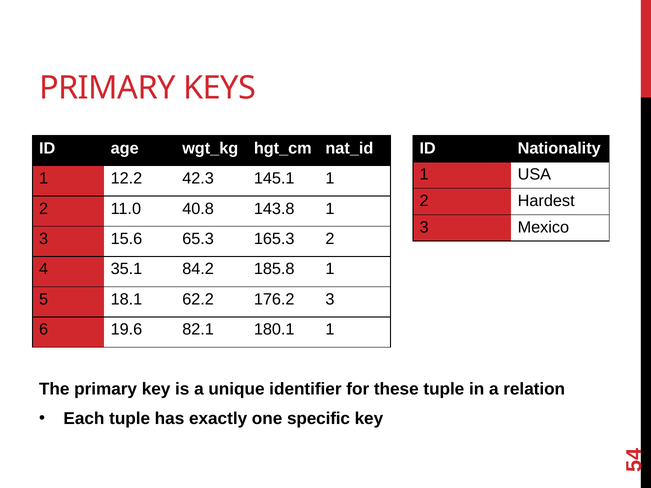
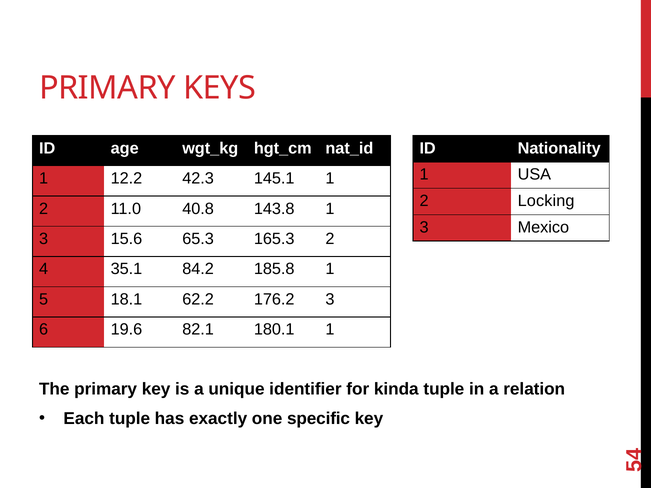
Hardest: Hardest -> Locking (546, 201)
these: these -> kinda (396, 389)
